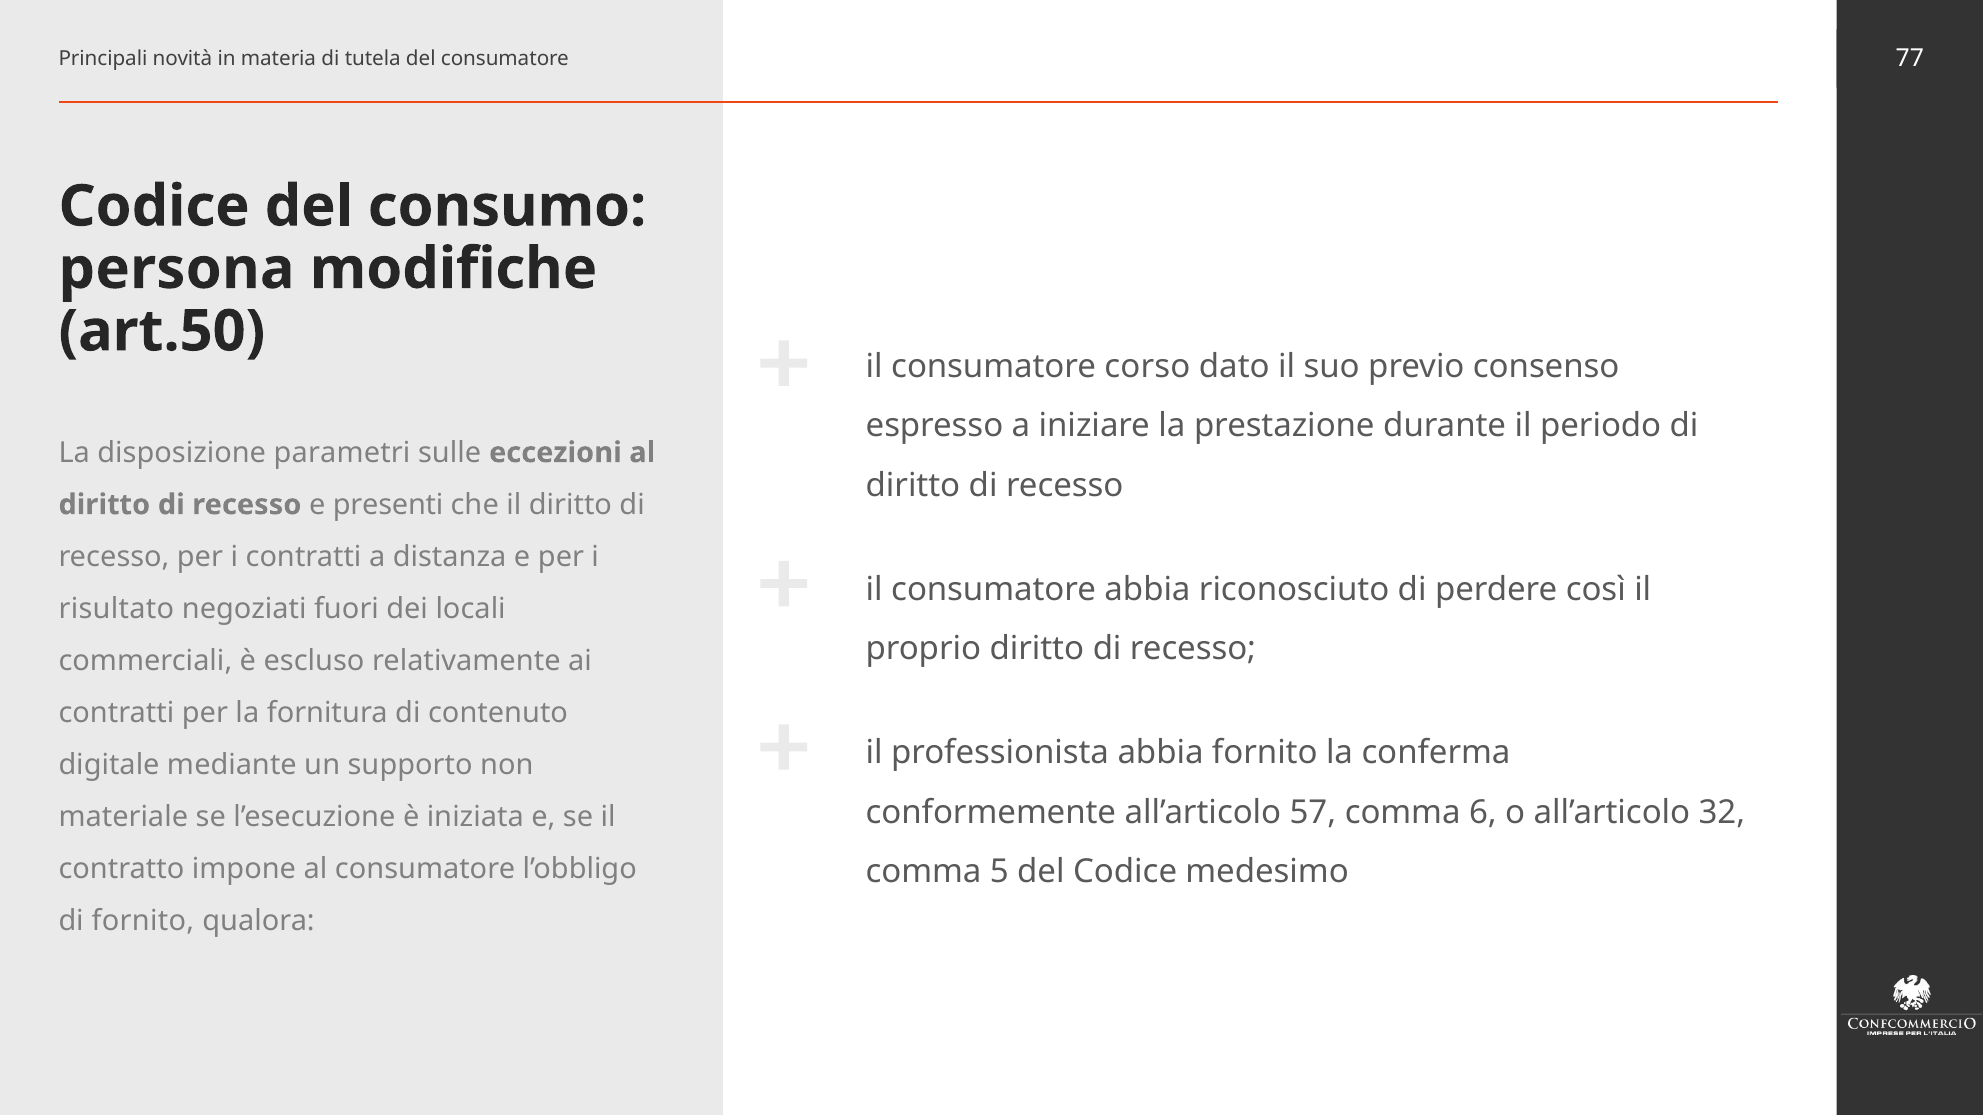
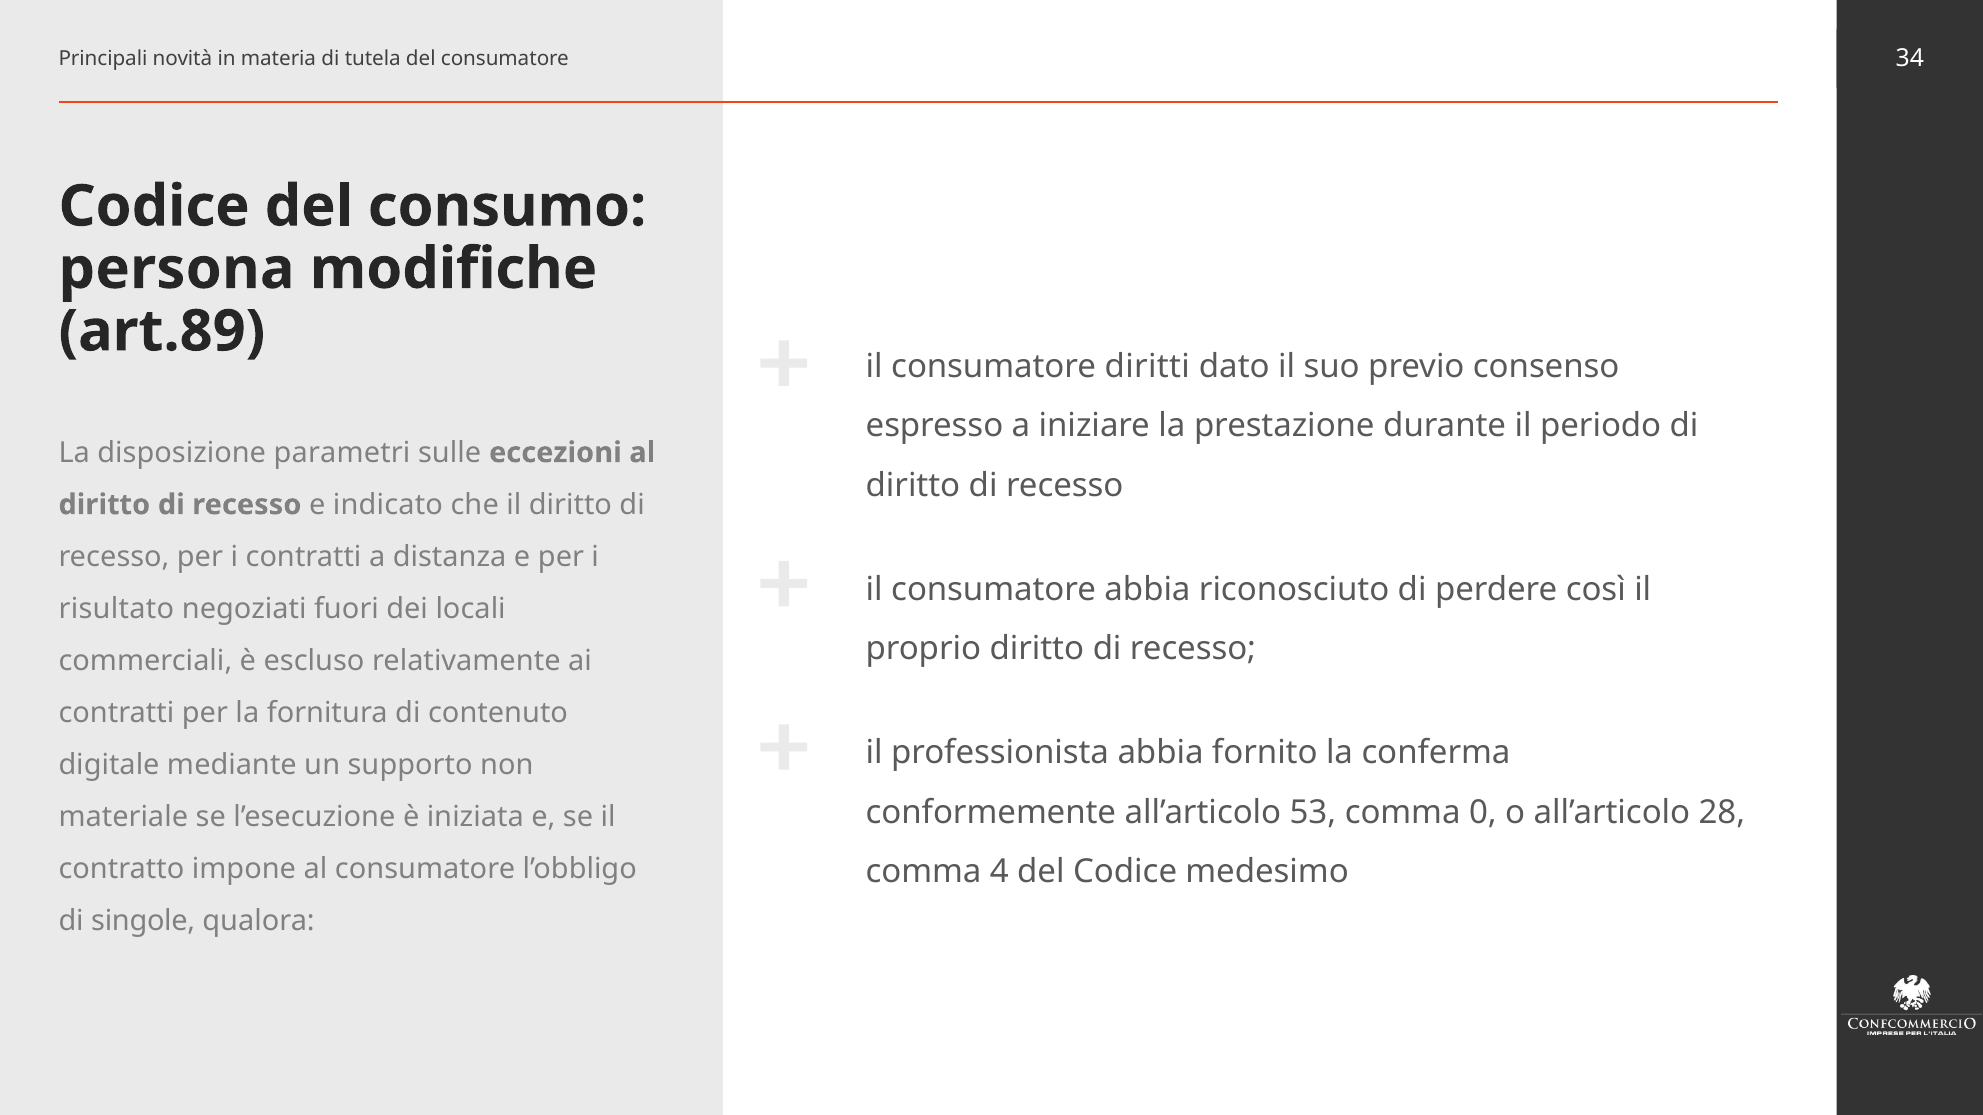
77: 77 -> 34 (1910, 58)
art.50: art.50 -> art.89 (162, 332)
corso: corso -> diritti (1147, 366)
presenti: presenti -> indicato (388, 505)
57: 57 -> 53 (1313, 813)
6: 6 -> 0 (1483, 813)
32: 32 -> 28 (1722, 813)
5: 5 -> 4 (999, 872)
di fornito: fornito -> singole (143, 921)
